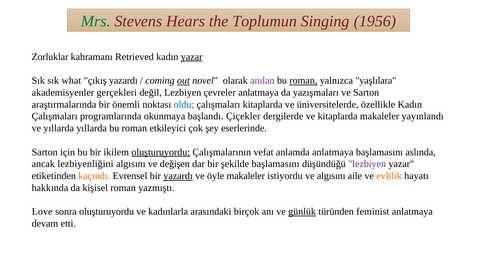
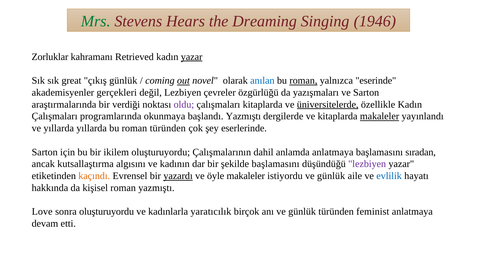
Toplumun: Toplumun -> Dreaming (265, 21)
1956: 1956 -> 1946 (375, 21)
what: what -> great (71, 81)
çıkış yazardı: yazardı -> günlük (123, 81)
anılan colour: purple -> blue (262, 81)
yaşlılara: yaşlılara -> eserinde (376, 81)
çevreler anlatmaya: anlatmaya -> özgürlüğü (258, 93)
önemli: önemli -> verdiği (126, 105)
oldu colour: blue -> purple (184, 105)
üniversitelerde underline: none -> present (328, 105)
başlandı Çiçekler: Çiçekler -> Yazmıştı (243, 116)
makaleler underline: none -> present (380, 116)
roman etkileyici: etkileyici -> türünden (168, 128)
oluşturuyordu underline: present -> none (161, 152)
vefat: vefat -> dahil (264, 152)
aslında: aslında -> sıradan (421, 152)
lezbiyenliğini: lezbiyenliğini -> kutsallaştırma (86, 164)
değişen: değişen -> kadının (175, 164)
istiyordu ve algısını: algısını -> günlük (331, 176)
evlilik colour: orange -> blue (389, 176)
arasındaki: arasındaki -> yaratıcılık (211, 212)
günlük underline: present -> none (302, 212)
